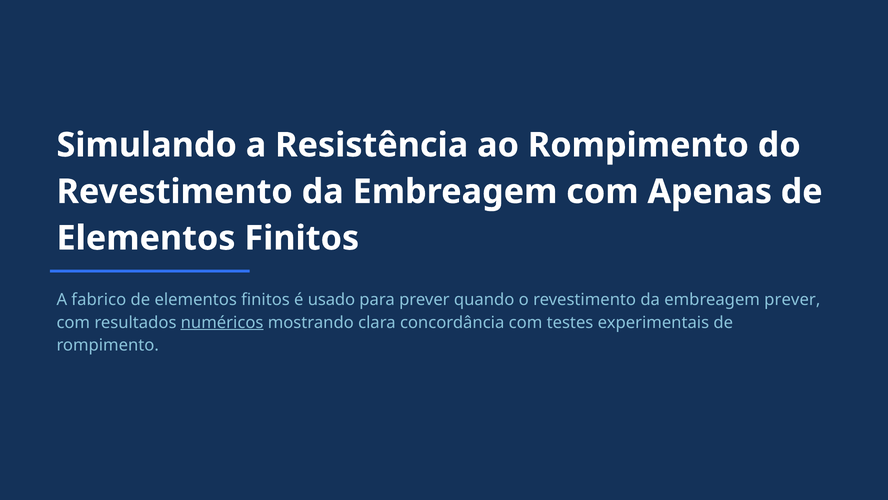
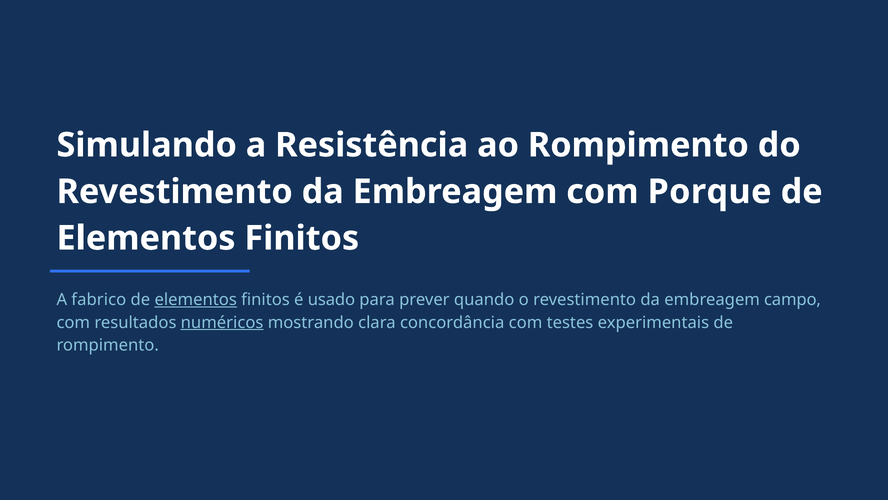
Apenas: Apenas -> Porque (709, 192)
elementos underline: none -> present (196, 300)
embreagem prever: prever -> campo (792, 300)
